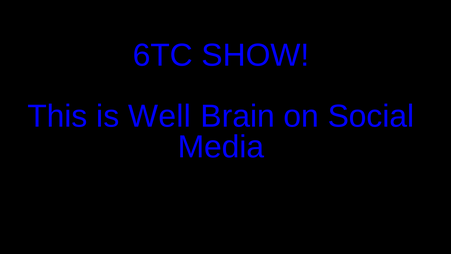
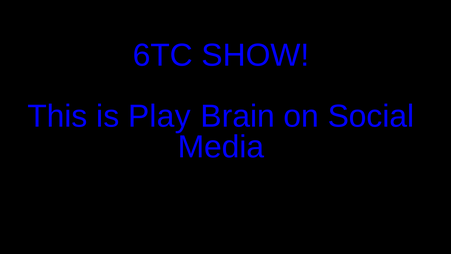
Well: Well -> Play (159, 116)
